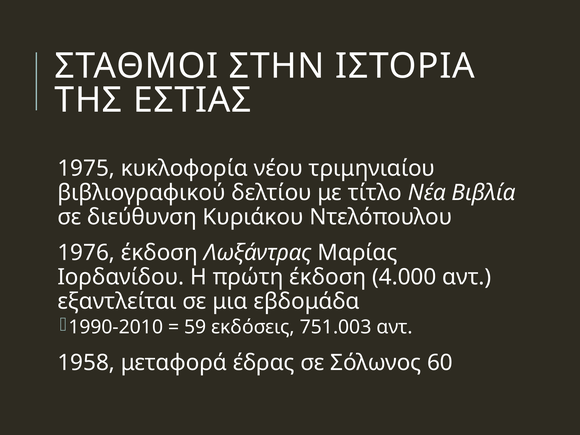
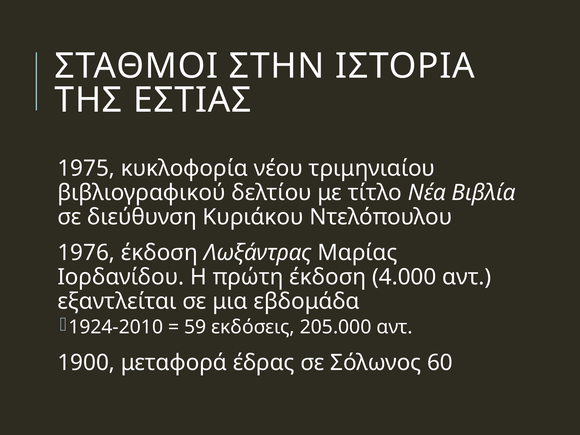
1990-2010: 1990-2010 -> 1924-2010 (116, 327)
751.003: 751.003 -> 205.000 (336, 327)
1958: 1958 -> 1900 (86, 363)
